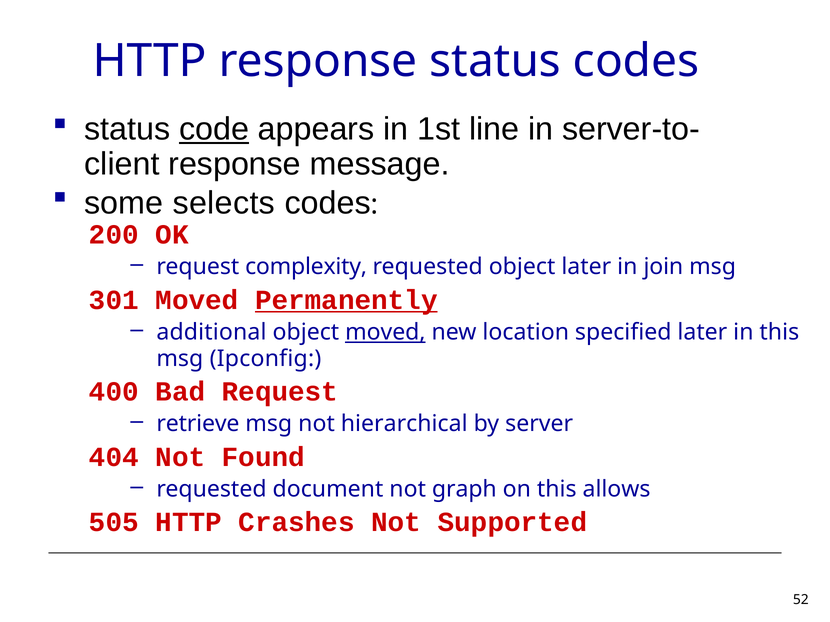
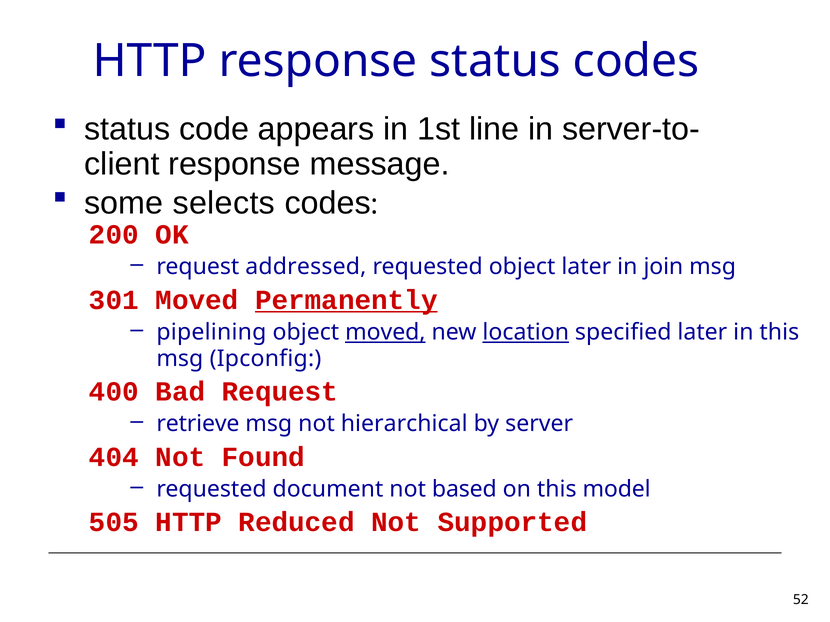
code underline: present -> none (214, 129)
complexity: complexity -> addressed (306, 267)
additional: additional -> pipelining (211, 332)
location underline: none -> present (526, 332)
graph: graph -> based (464, 490)
allows: allows -> model (617, 490)
Crashes: Crashes -> Reduced (297, 523)
